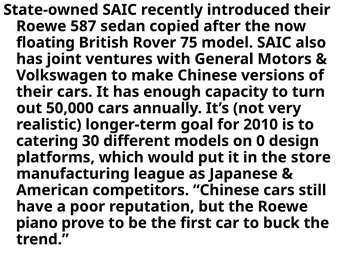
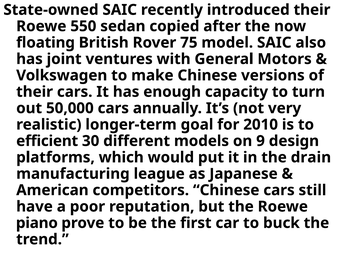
587: 587 -> 550 (83, 26)
catering: catering -> efficient (47, 141)
0: 0 -> 9 (261, 141)
store: store -> drain (311, 157)
